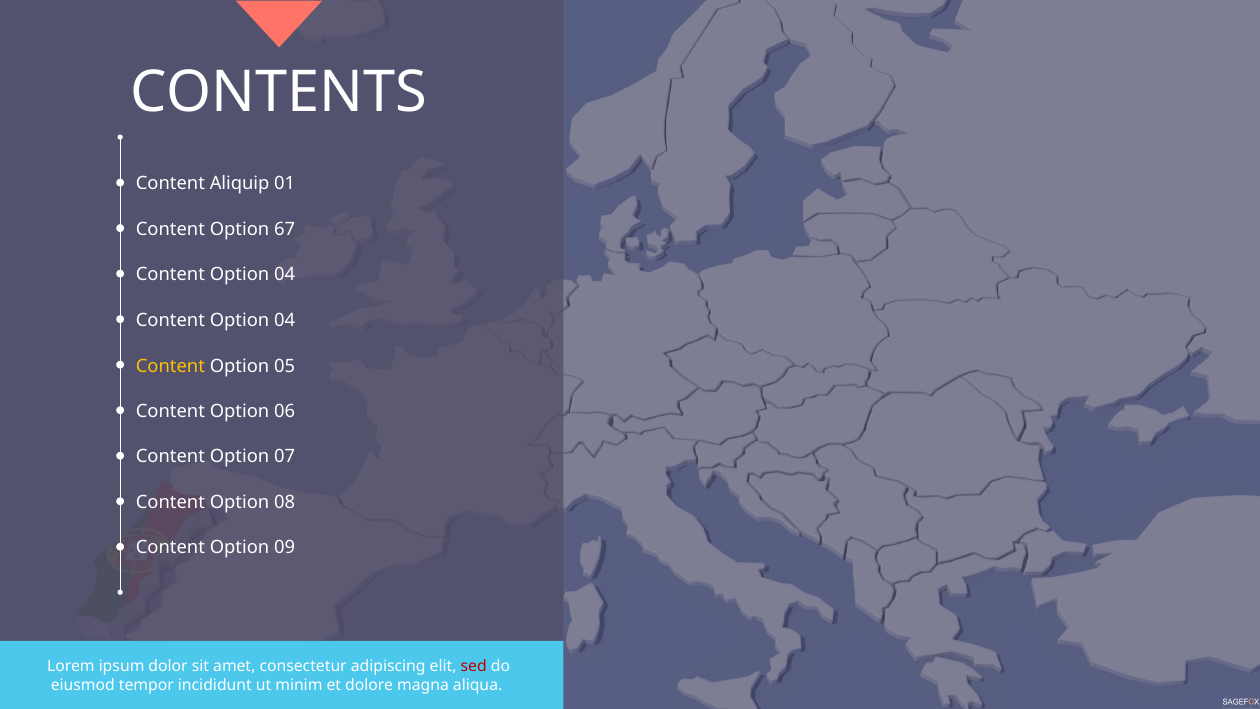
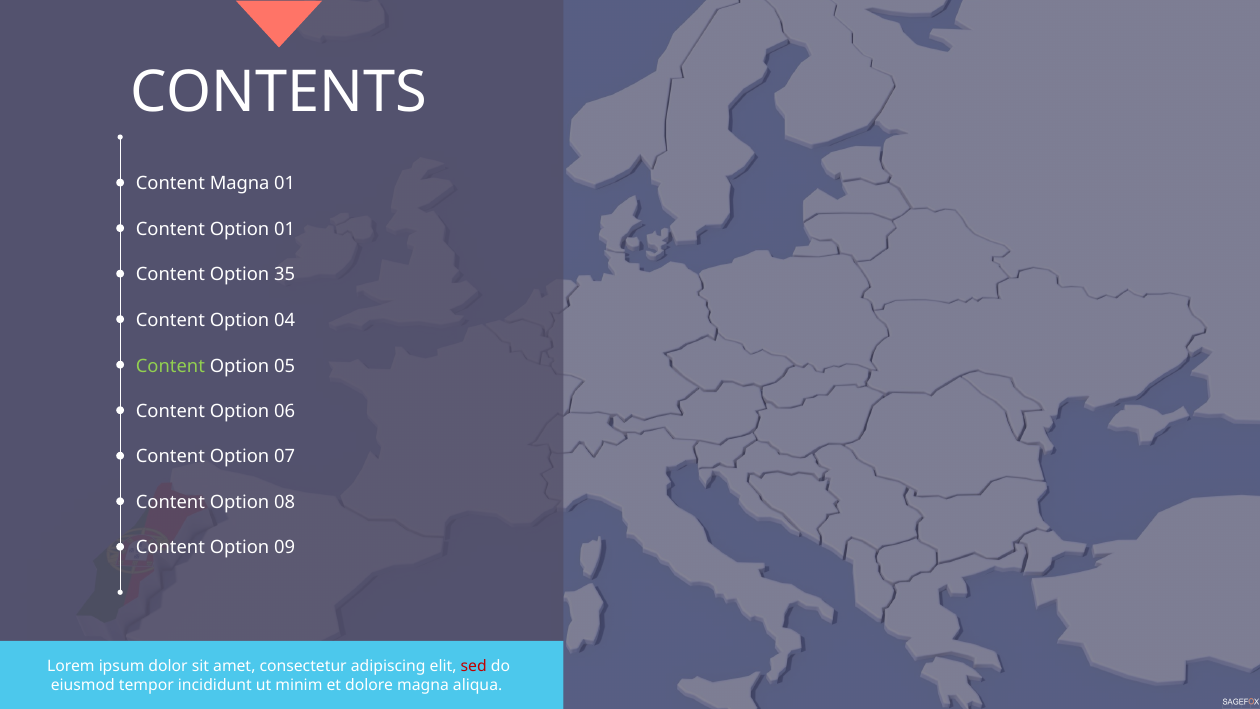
Content Aliquip: Aliquip -> Magna (240, 184)
Option 67: 67 -> 01 (285, 229)
04: 04 -> 35 (285, 275)
Content colour: yellow -> light green (170, 366)
